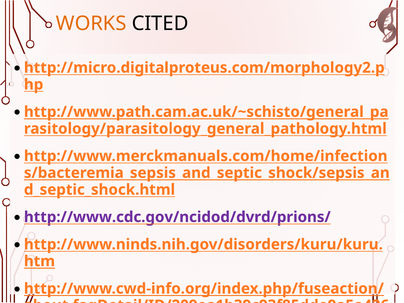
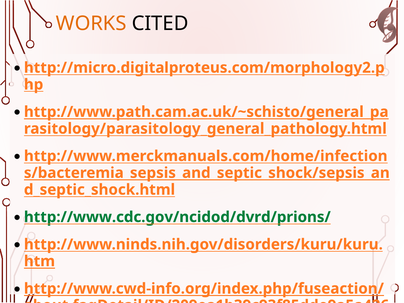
http://www.cdc.gov/ncidod/dvrd/prions/ colour: purple -> green (177, 217)
